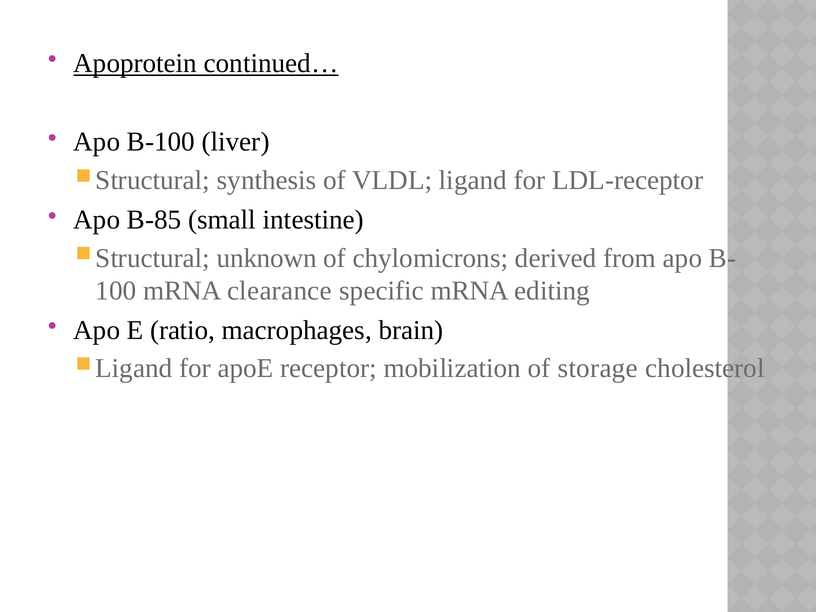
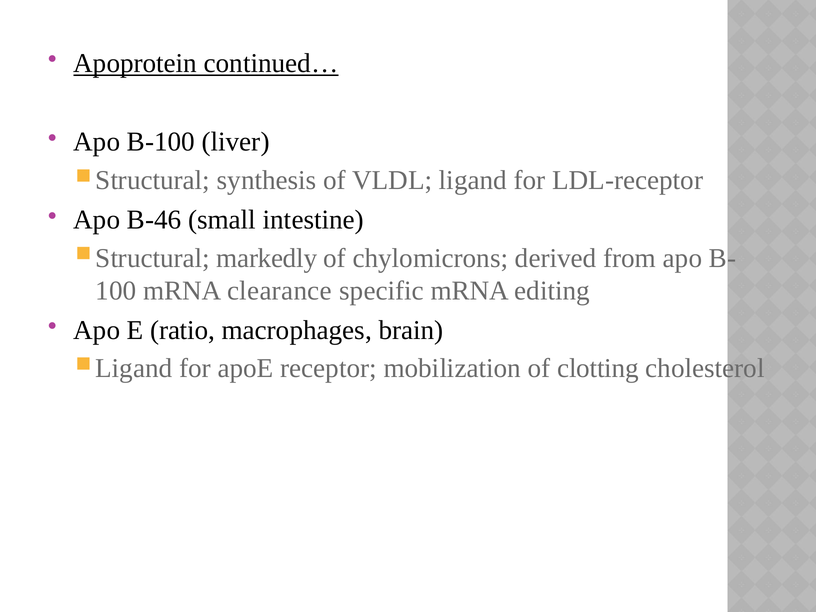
B-85: B-85 -> B-46 (154, 220)
unknown: unknown -> markedly (267, 258)
storage: storage -> clotting (598, 368)
